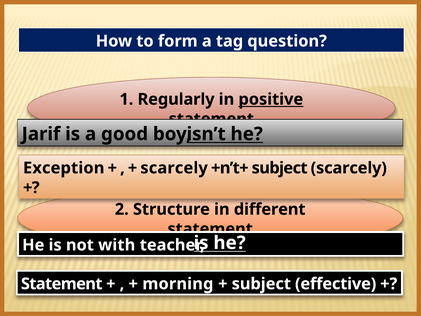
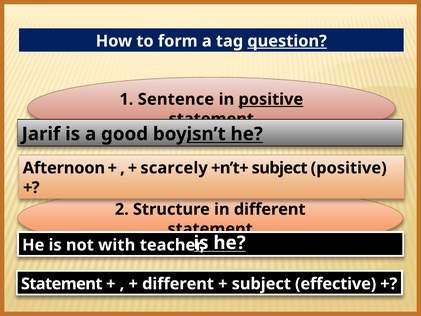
question underline: none -> present (287, 41)
Regularly: Regularly -> Sentence (176, 99)
Exception: Exception -> Afternoon (64, 168)
subject scarcely: scarcely -> positive (349, 168)
morning: morning -> different (178, 284)
